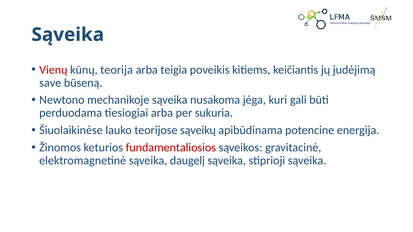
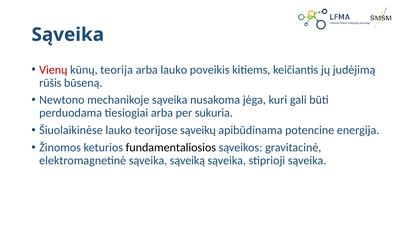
arba teigia: teigia -> lauko (174, 70)
save: save -> rūšis (50, 83)
fundamentaliosios colour: red -> black (171, 148)
daugelį: daugelį -> sąveiką (187, 161)
